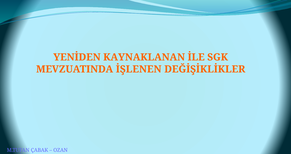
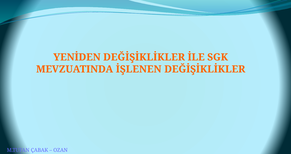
YENİDEN KAYNAKLANAN: KAYNAKLANAN -> DEĞİŞİKLİKLER (144, 57)
